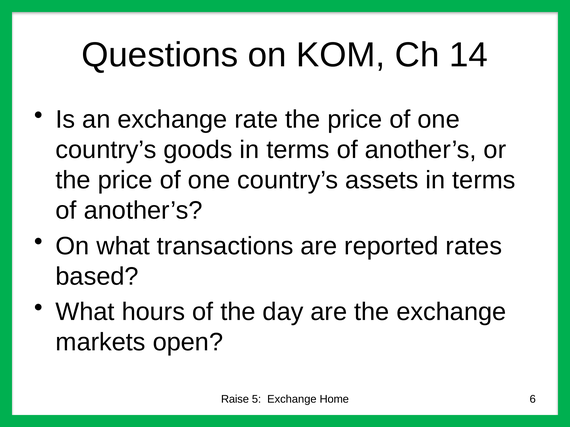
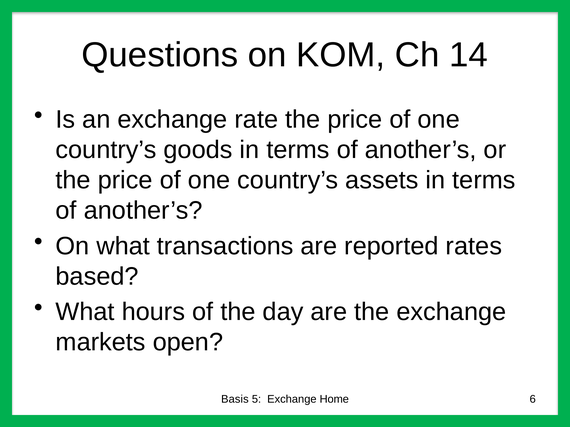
Raise: Raise -> Basis (235, 400)
